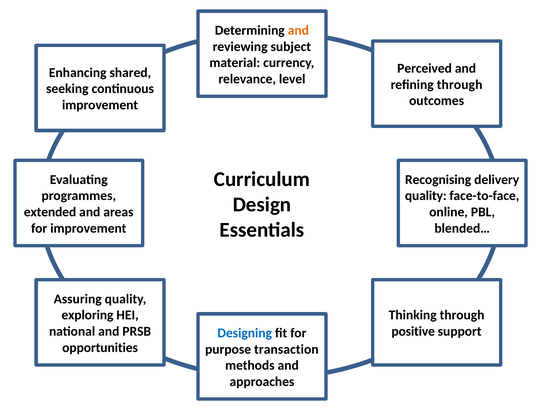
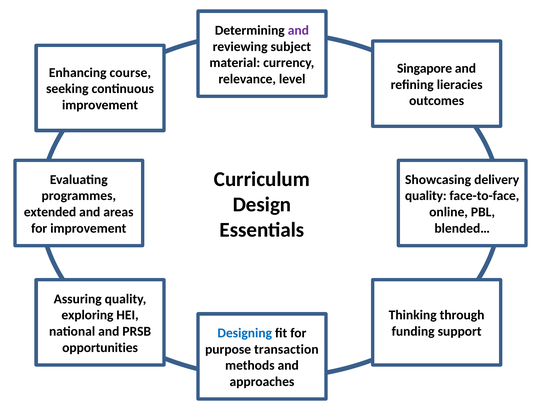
and colour: orange -> purple (298, 30)
Perceived: Perceived -> Singapore (425, 68)
shared: shared -> course (130, 73)
refining through: through -> lieracies (460, 85)
Recognising: Recognising -> Showcasing (438, 179)
positive: positive -> funding (413, 331)
